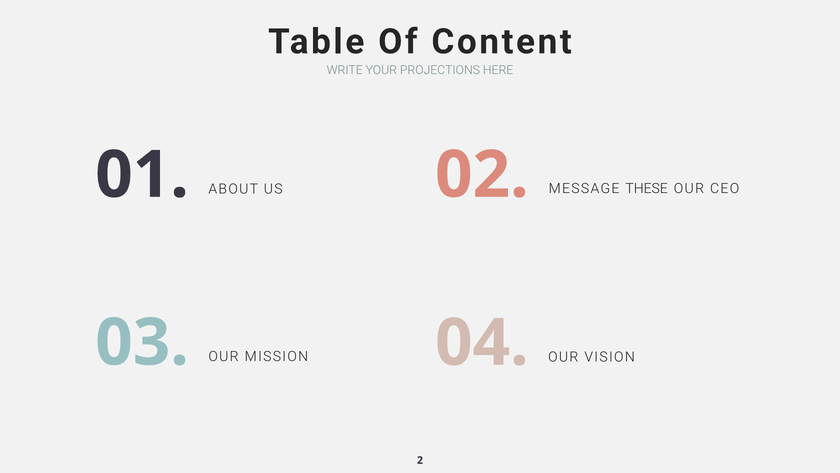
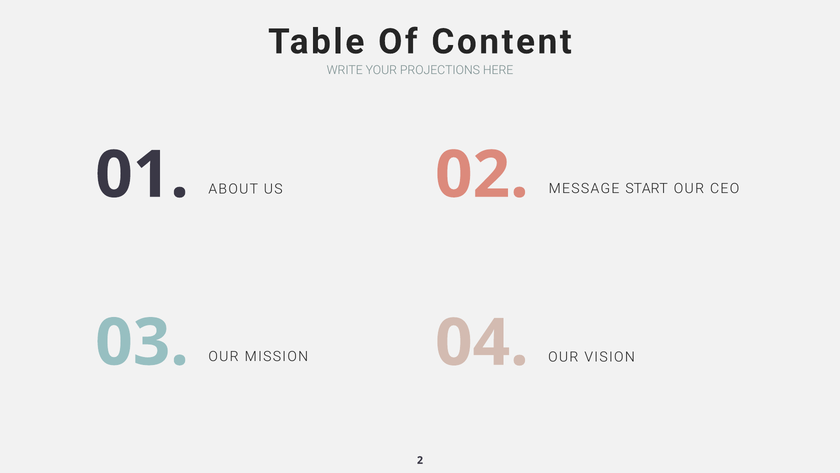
THESE: THESE -> START (647, 189)
